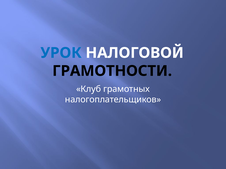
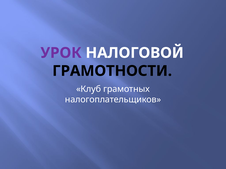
УРОК colour: blue -> purple (61, 53)
